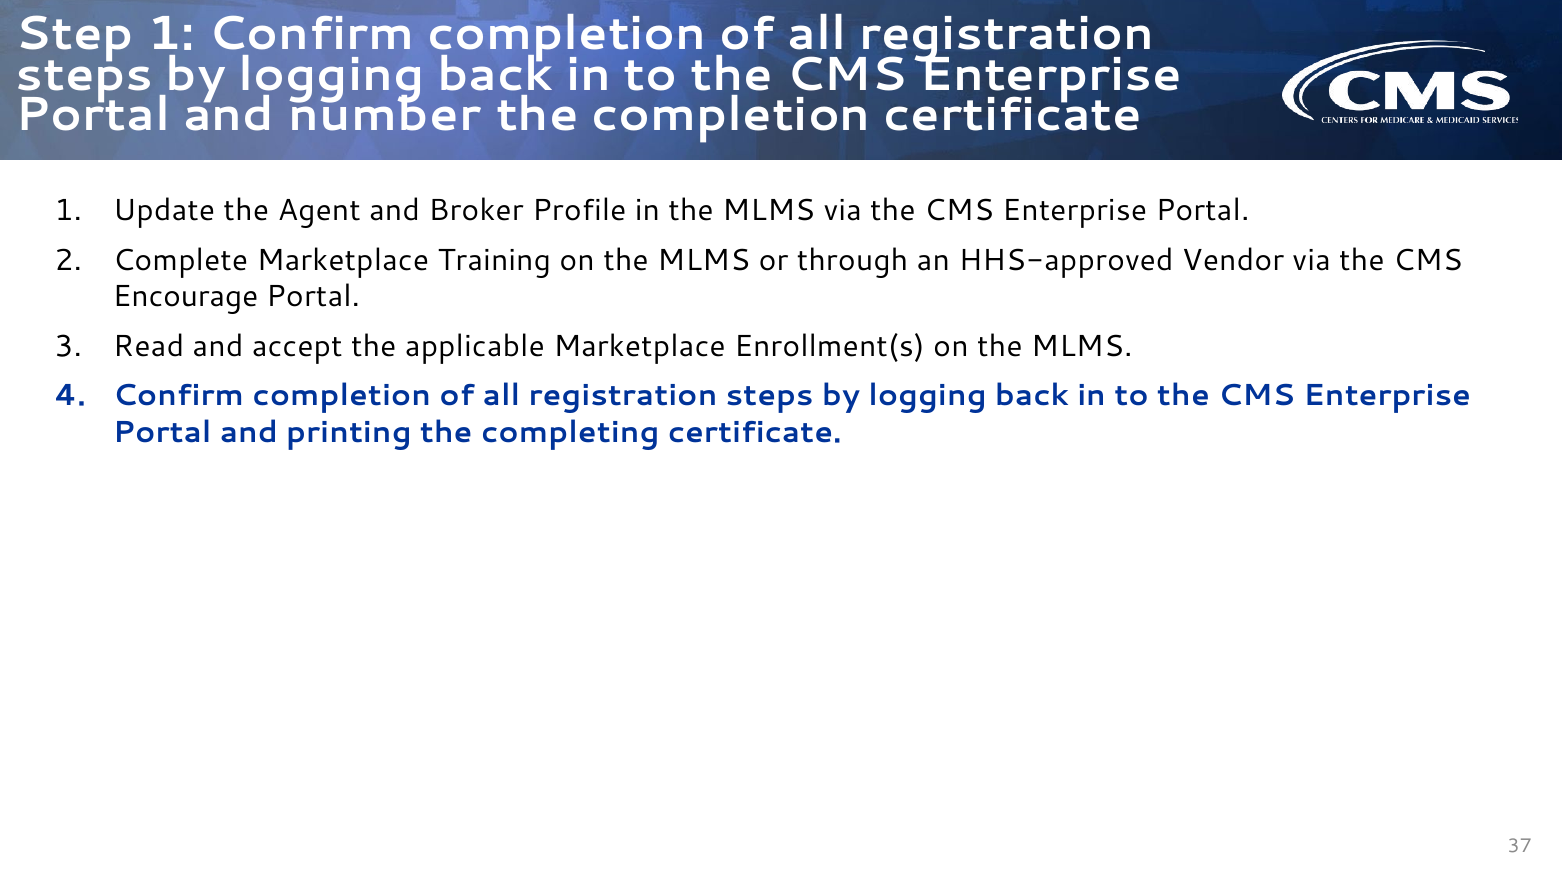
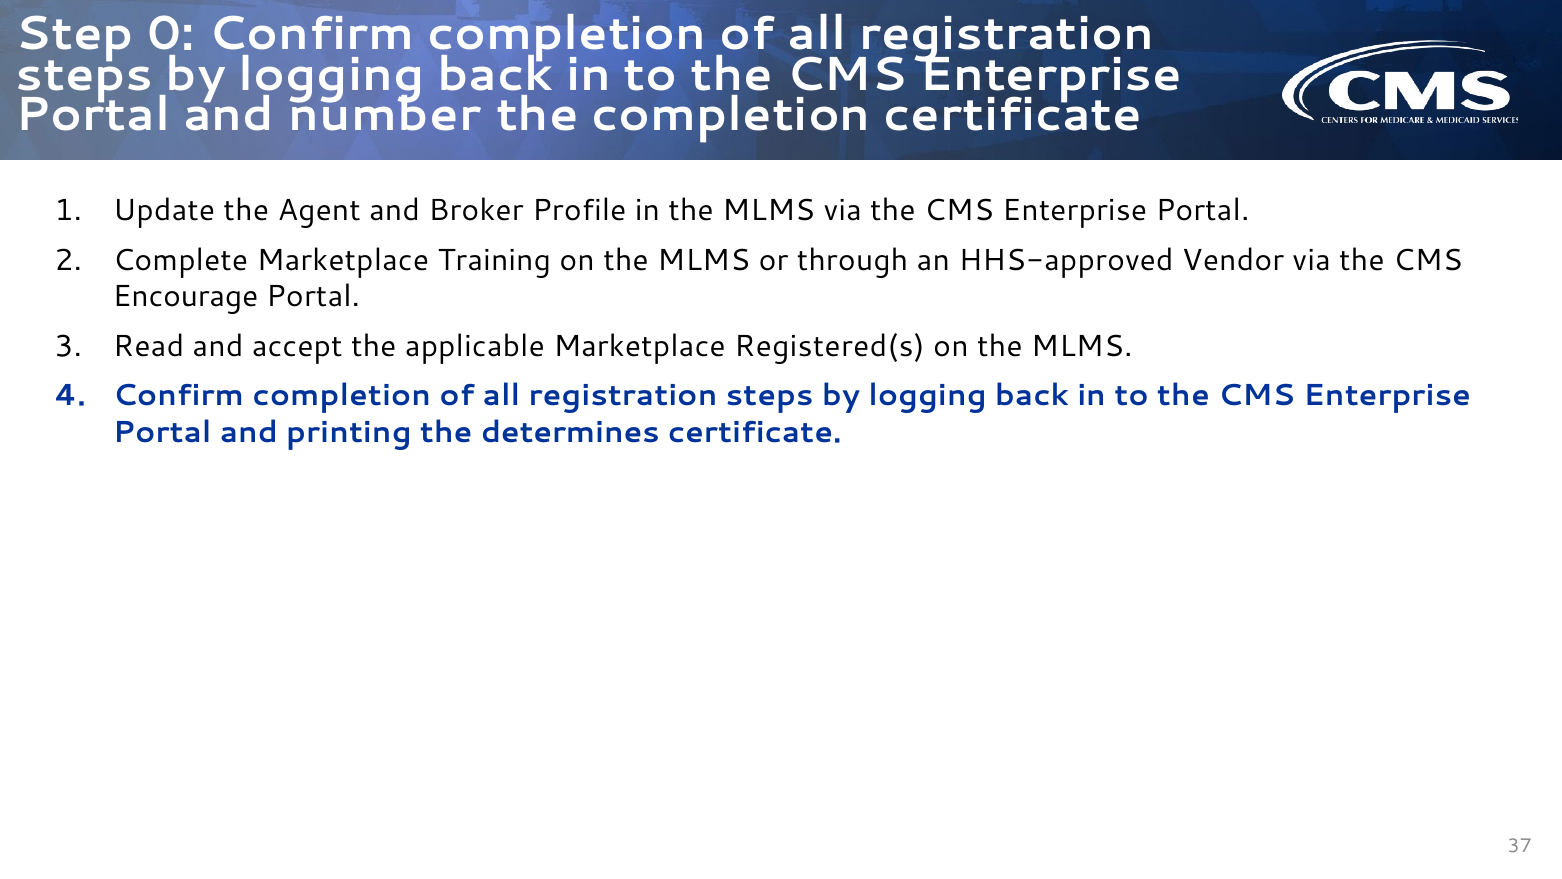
Step 1: 1 -> 0 (171, 34)
Enrollment(s: Enrollment(s -> Registered(s (829, 346)
completing: completing -> determines (570, 432)
